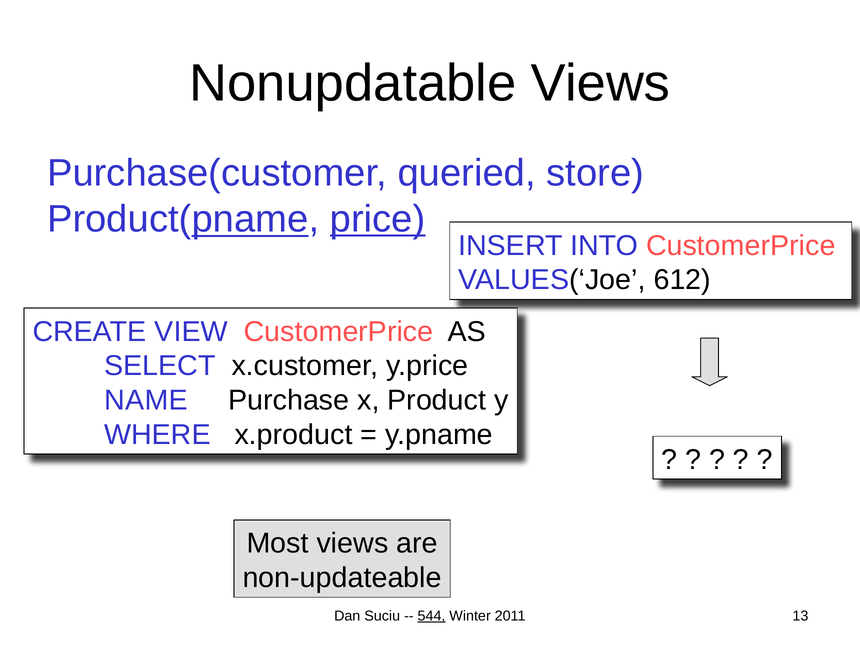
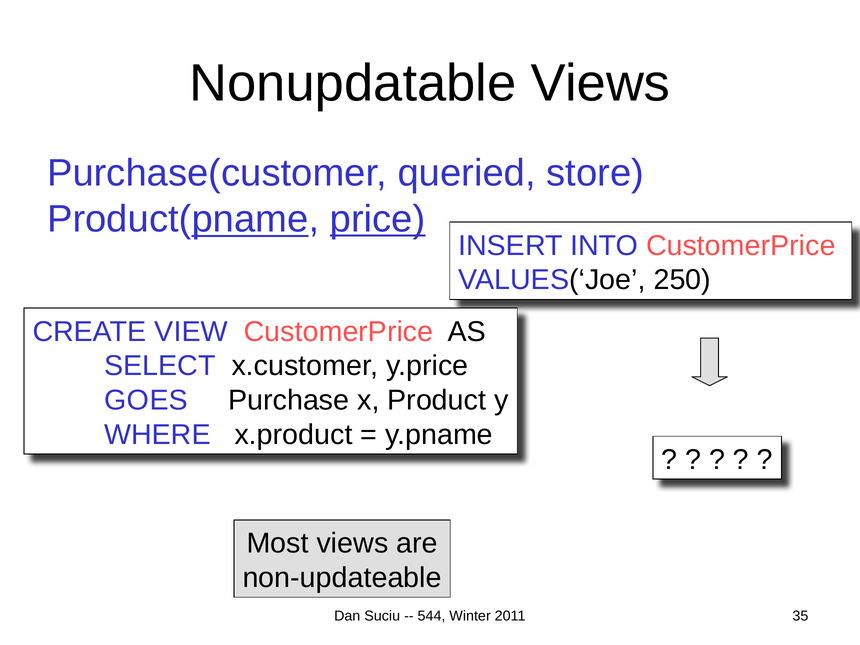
612: 612 -> 250 (682, 280)
NAME: NAME -> GOES (146, 400)
544 underline: present -> none (432, 616)
13: 13 -> 35 (800, 616)
